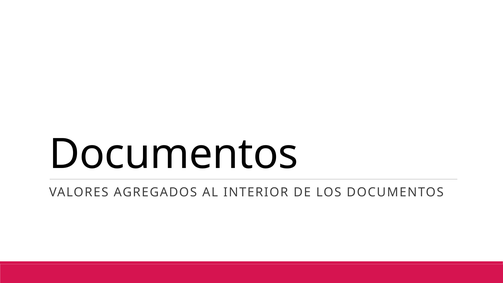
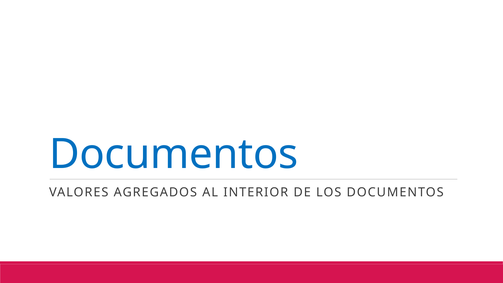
Documentos colour: black -> blue (174, 154)
